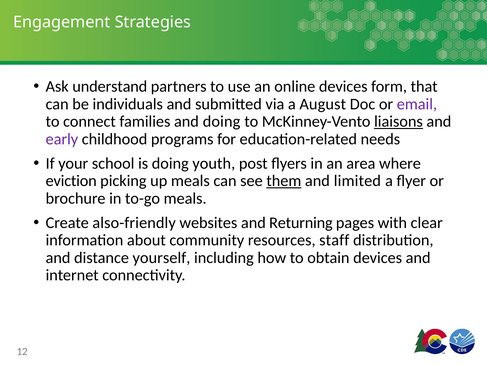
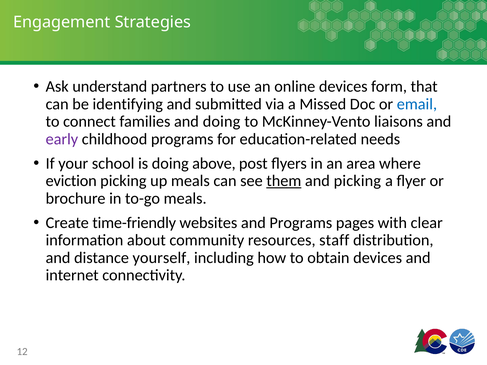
individuals: individuals -> identifying (128, 104)
August: August -> Missed (323, 104)
email colour: purple -> blue (417, 104)
liaisons underline: present -> none (398, 122)
youth: youth -> above (214, 163)
and limited: limited -> picking (357, 181)
also-friendly: also-friendly -> time-friendly (134, 223)
and Returning: Returning -> Programs (301, 223)
